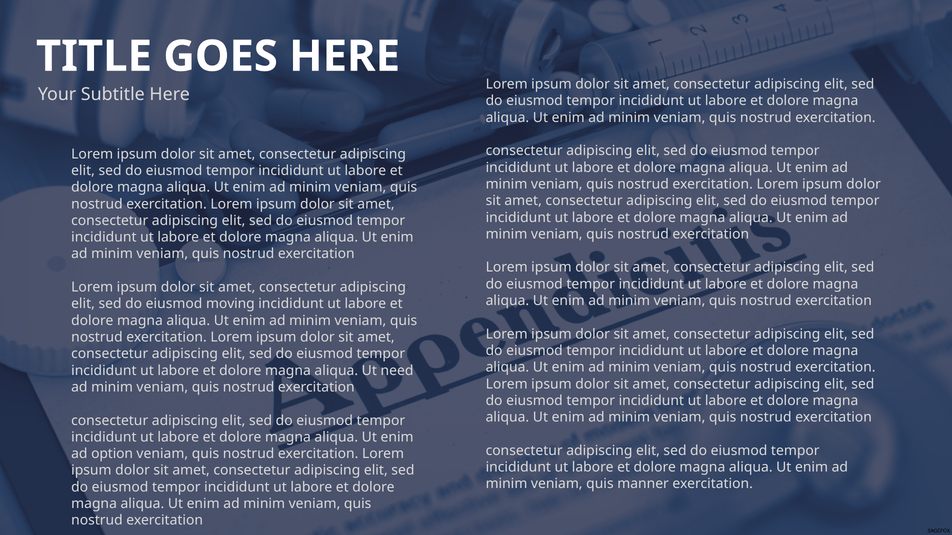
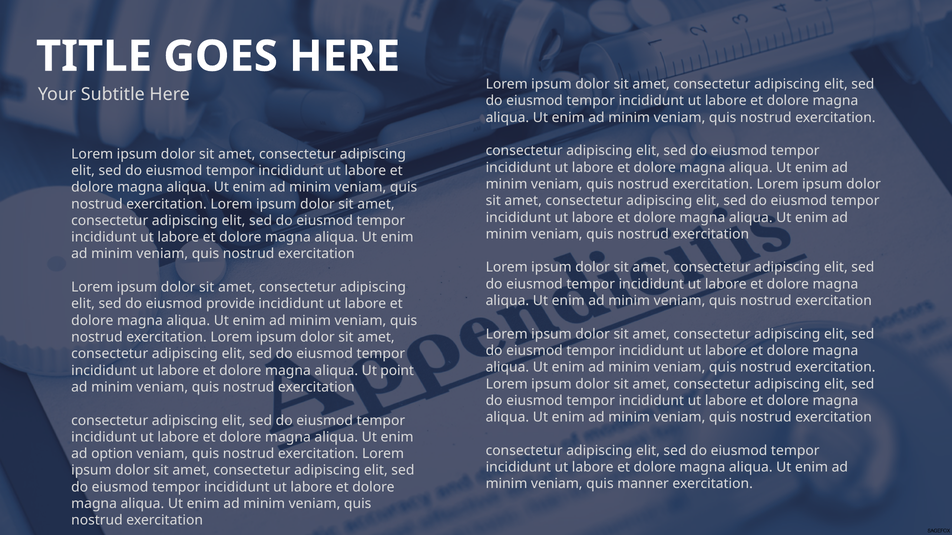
moving: moving -> provide (230, 304)
need: need -> point (397, 371)
